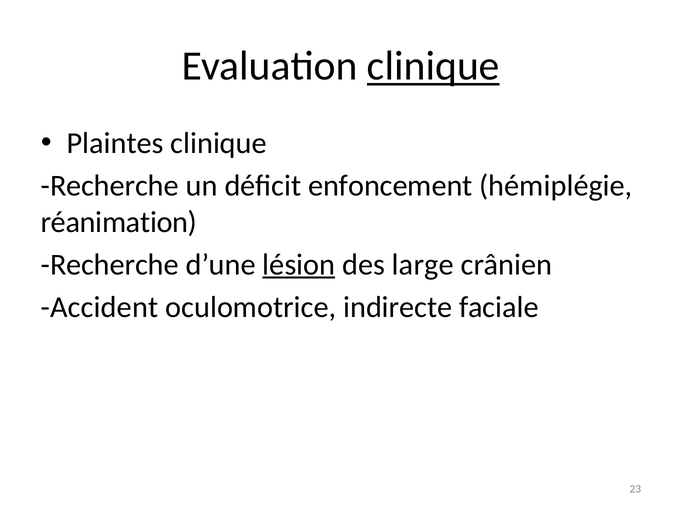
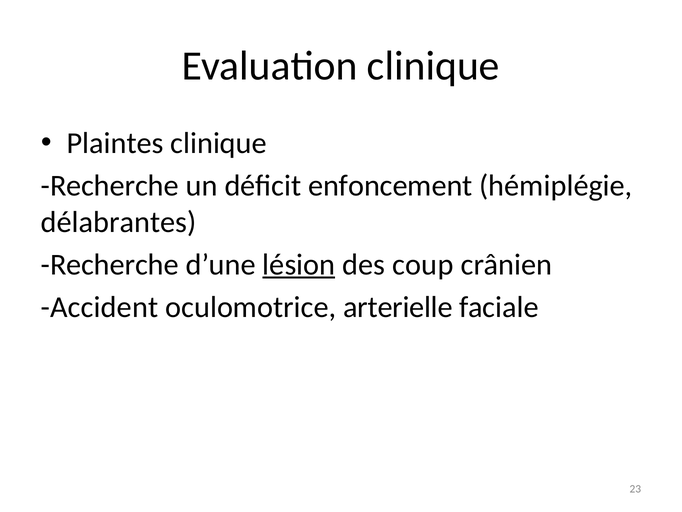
clinique underline: present -> none (433, 66)
réanimation: réanimation -> délabrantes (119, 222)
large: large -> coup (423, 264)
indirecte: indirecte -> arterielle (398, 307)
